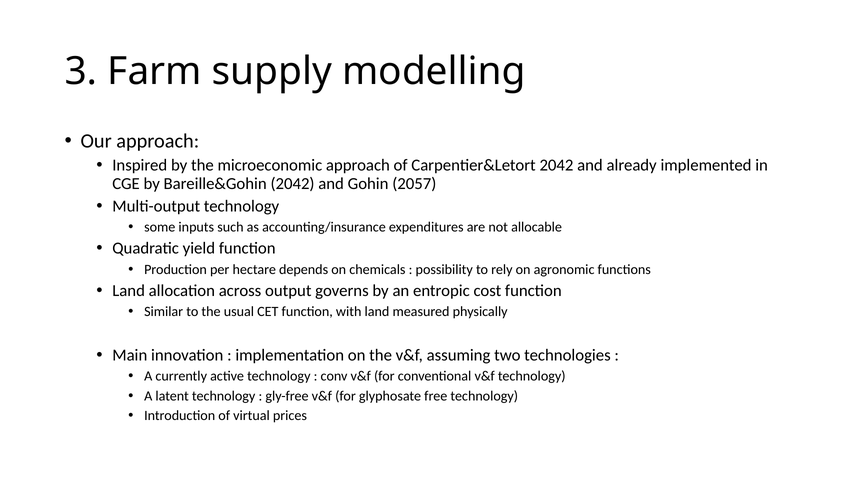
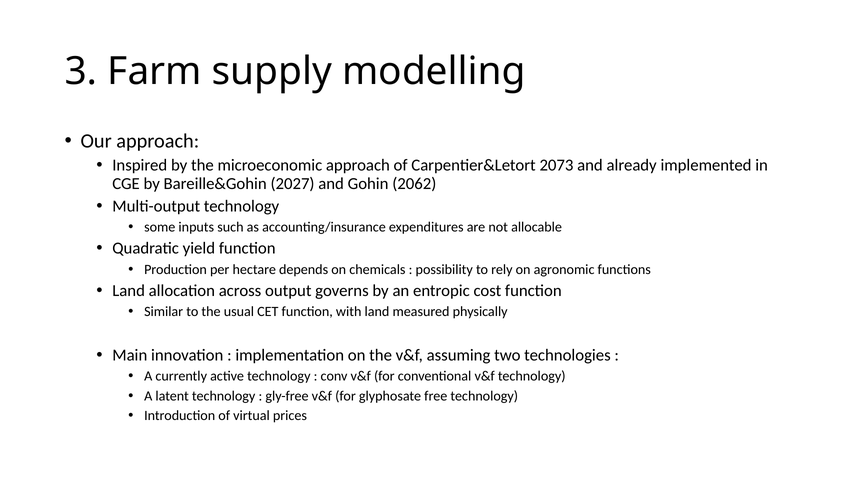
Carpentier&Letort 2042: 2042 -> 2073 (556, 165)
Bareille&Gohin 2042: 2042 -> 2027 (293, 184)
2057: 2057 -> 2062 (414, 184)
